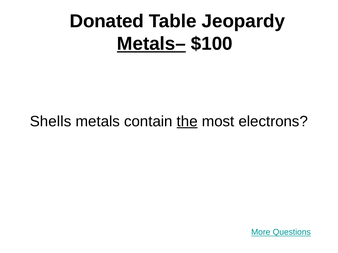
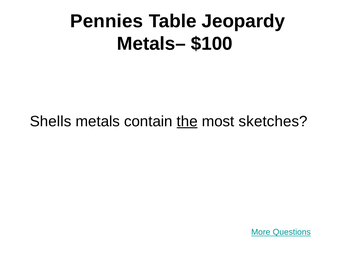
Donated: Donated -> Pennies (107, 21)
Metals– underline: present -> none (151, 44)
electrons: electrons -> sketches (273, 122)
